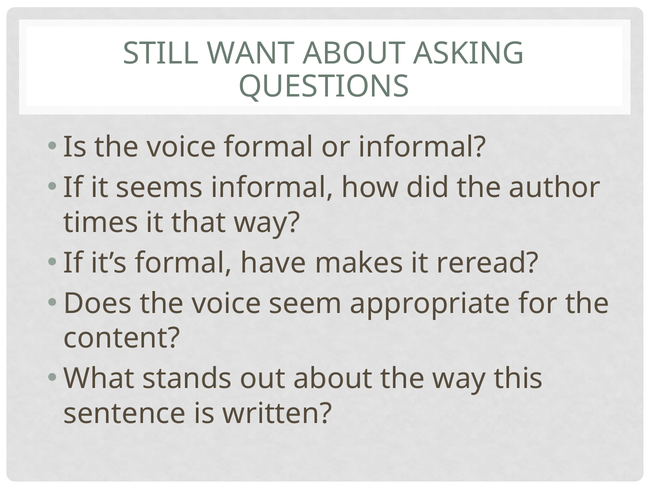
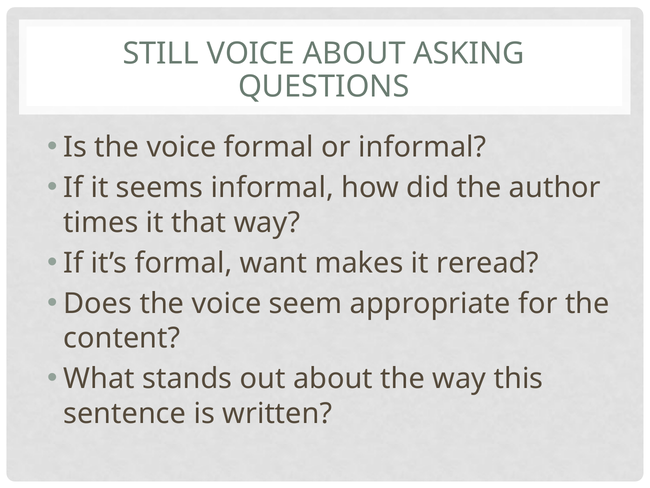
STILL WANT: WANT -> VOICE (251, 53)
have: have -> want (274, 263)
